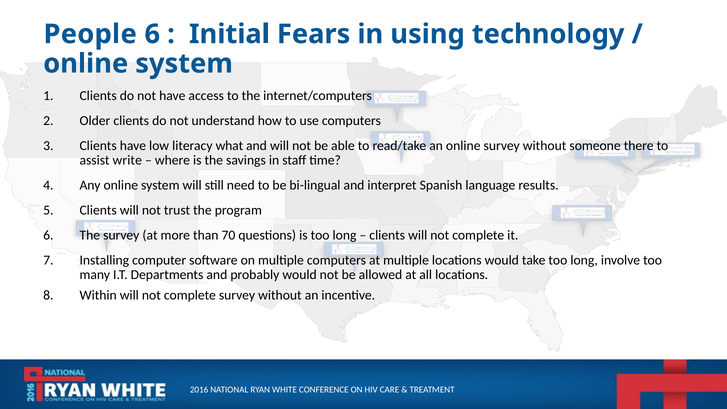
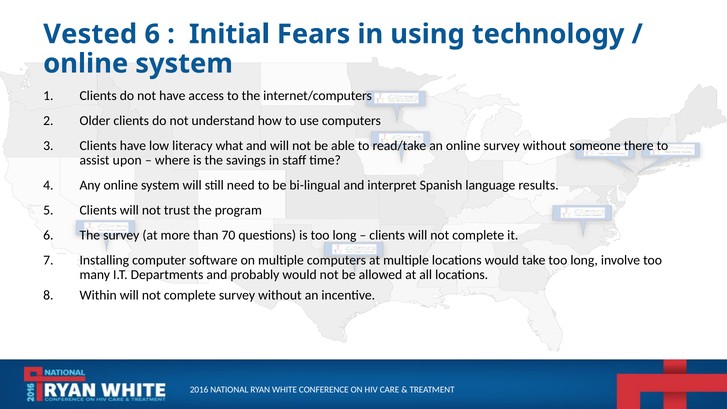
People: People -> Vested (90, 34)
write: write -> upon (127, 160)
